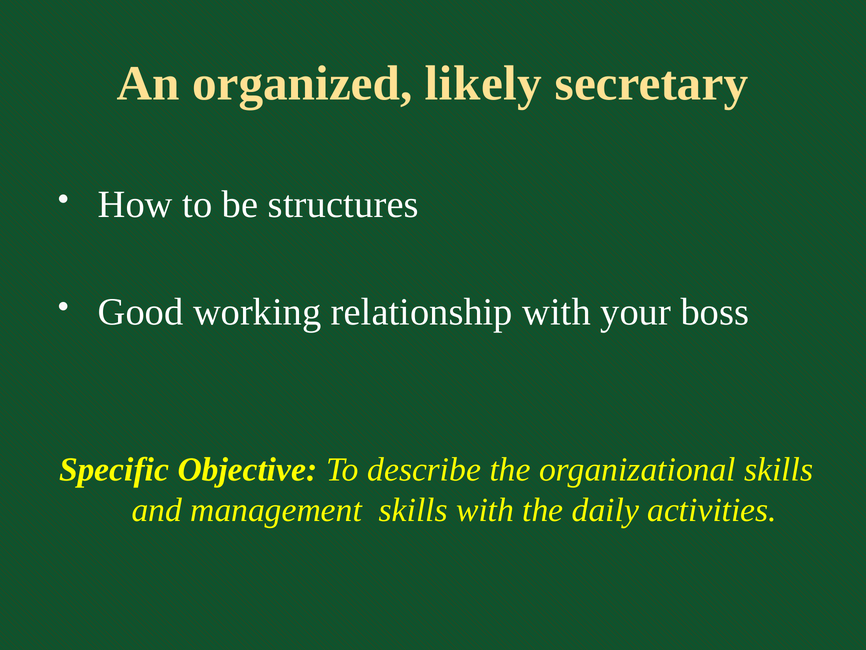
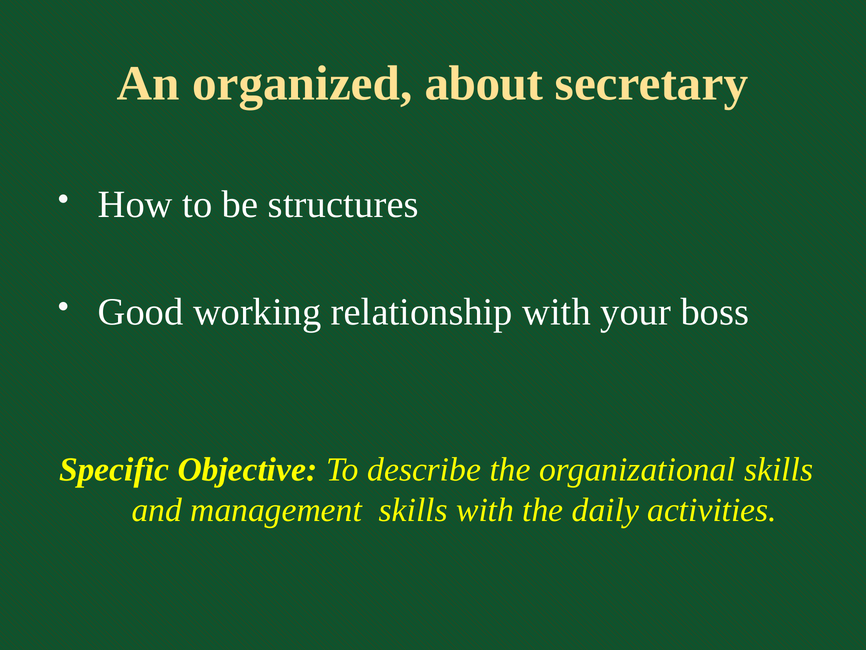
likely: likely -> about (484, 84)
